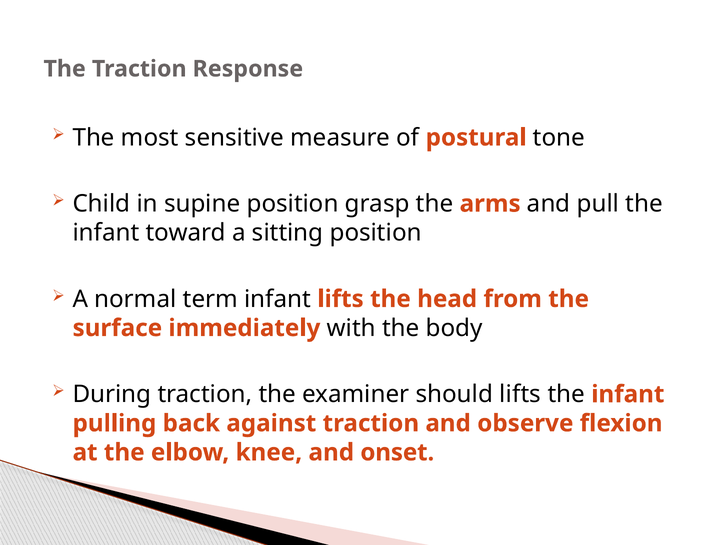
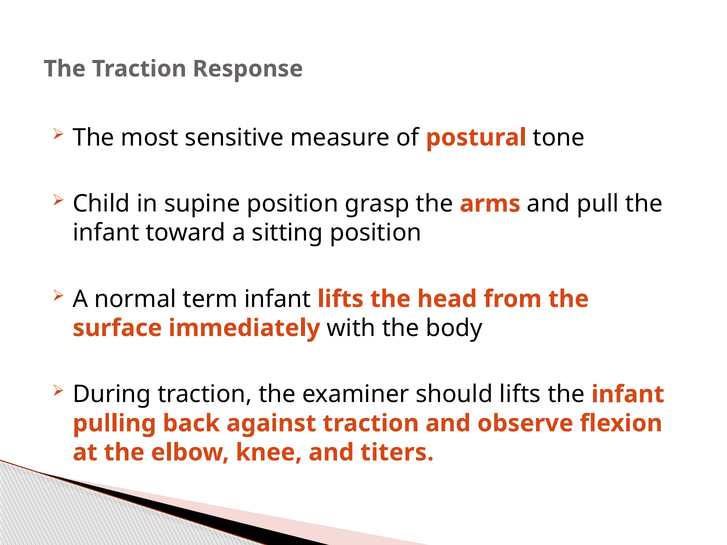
onset: onset -> titers (397, 453)
